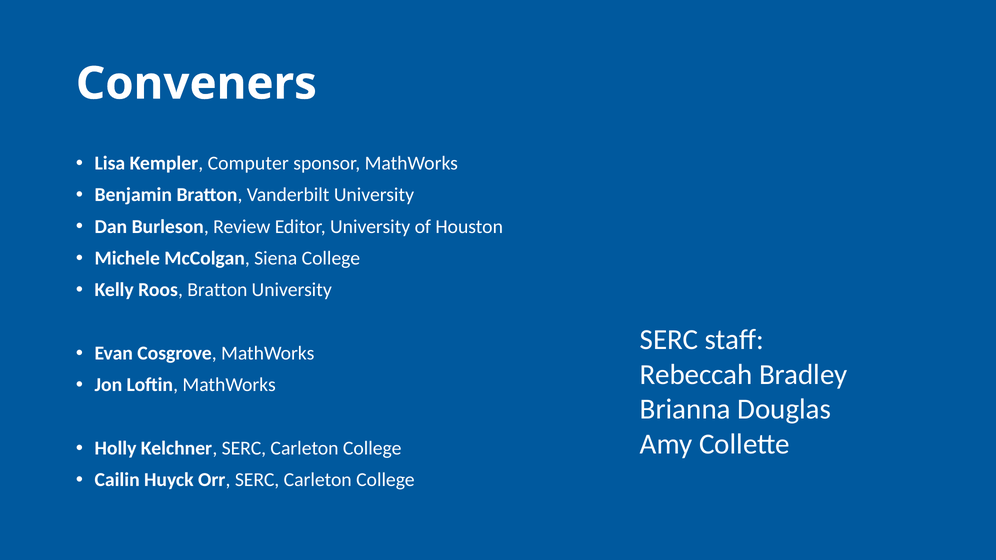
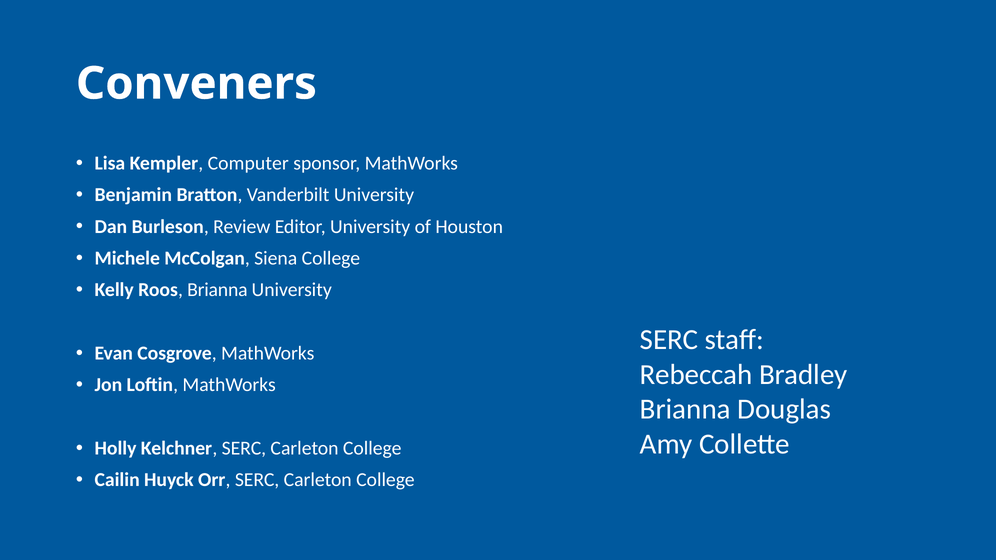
Roos Bratton: Bratton -> Brianna (217, 290)
